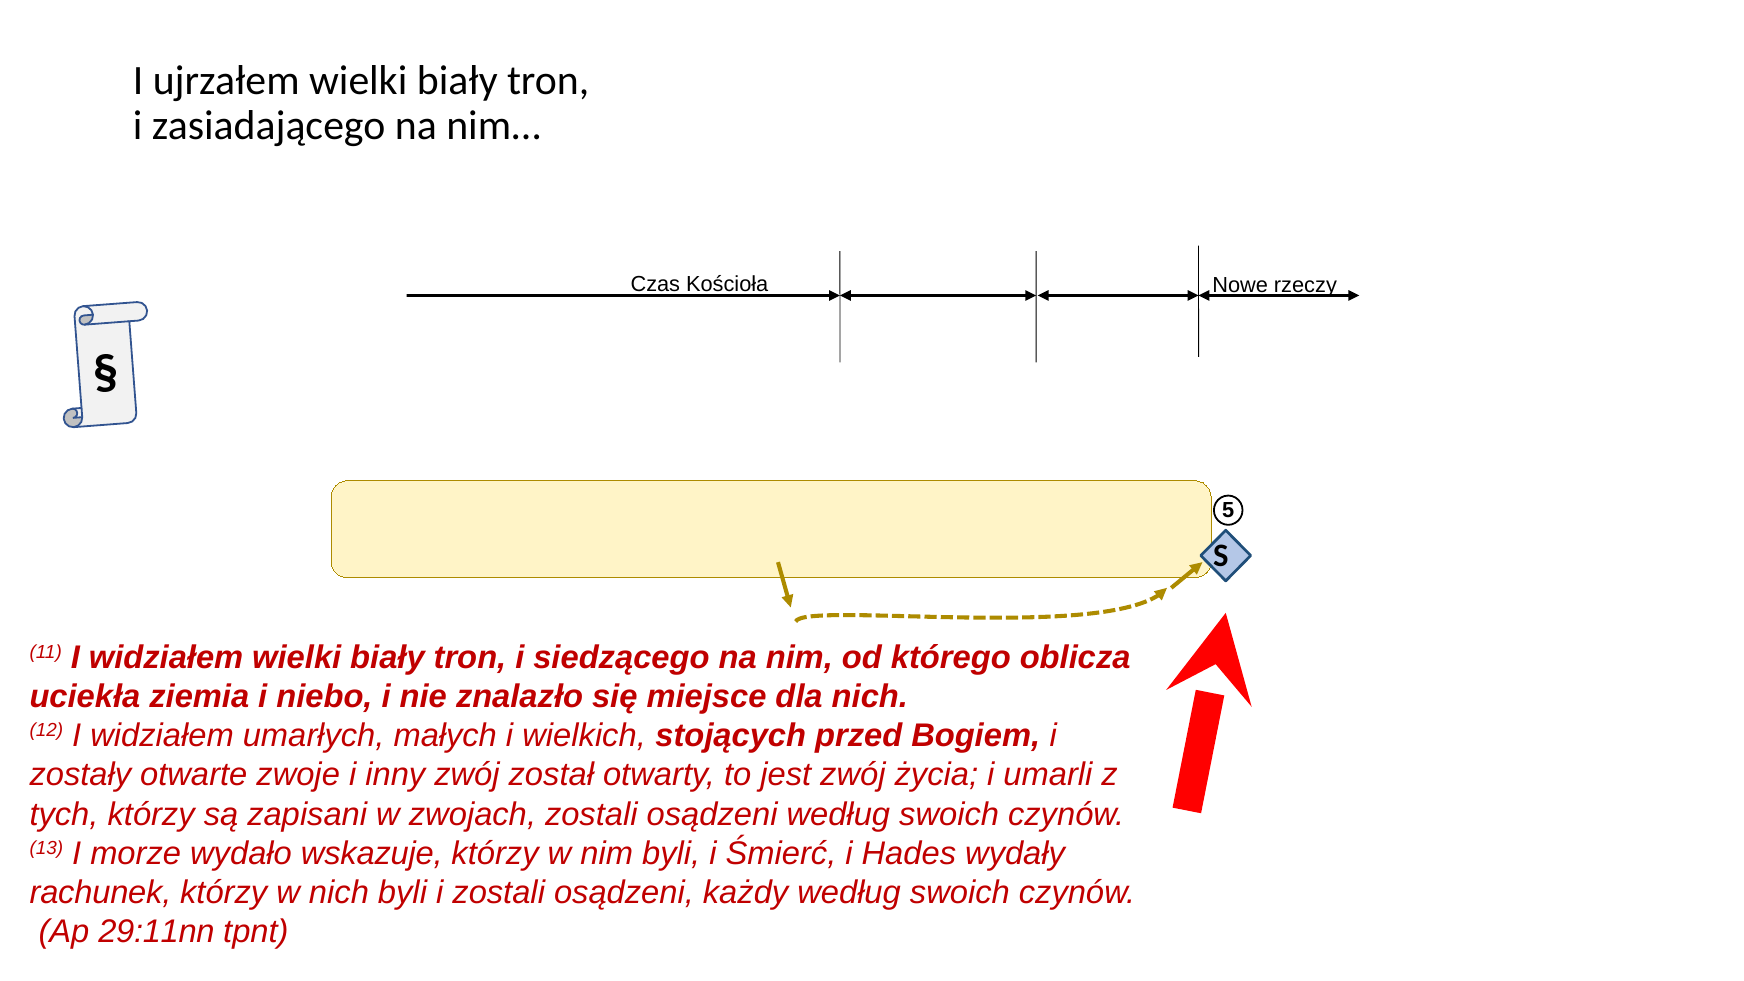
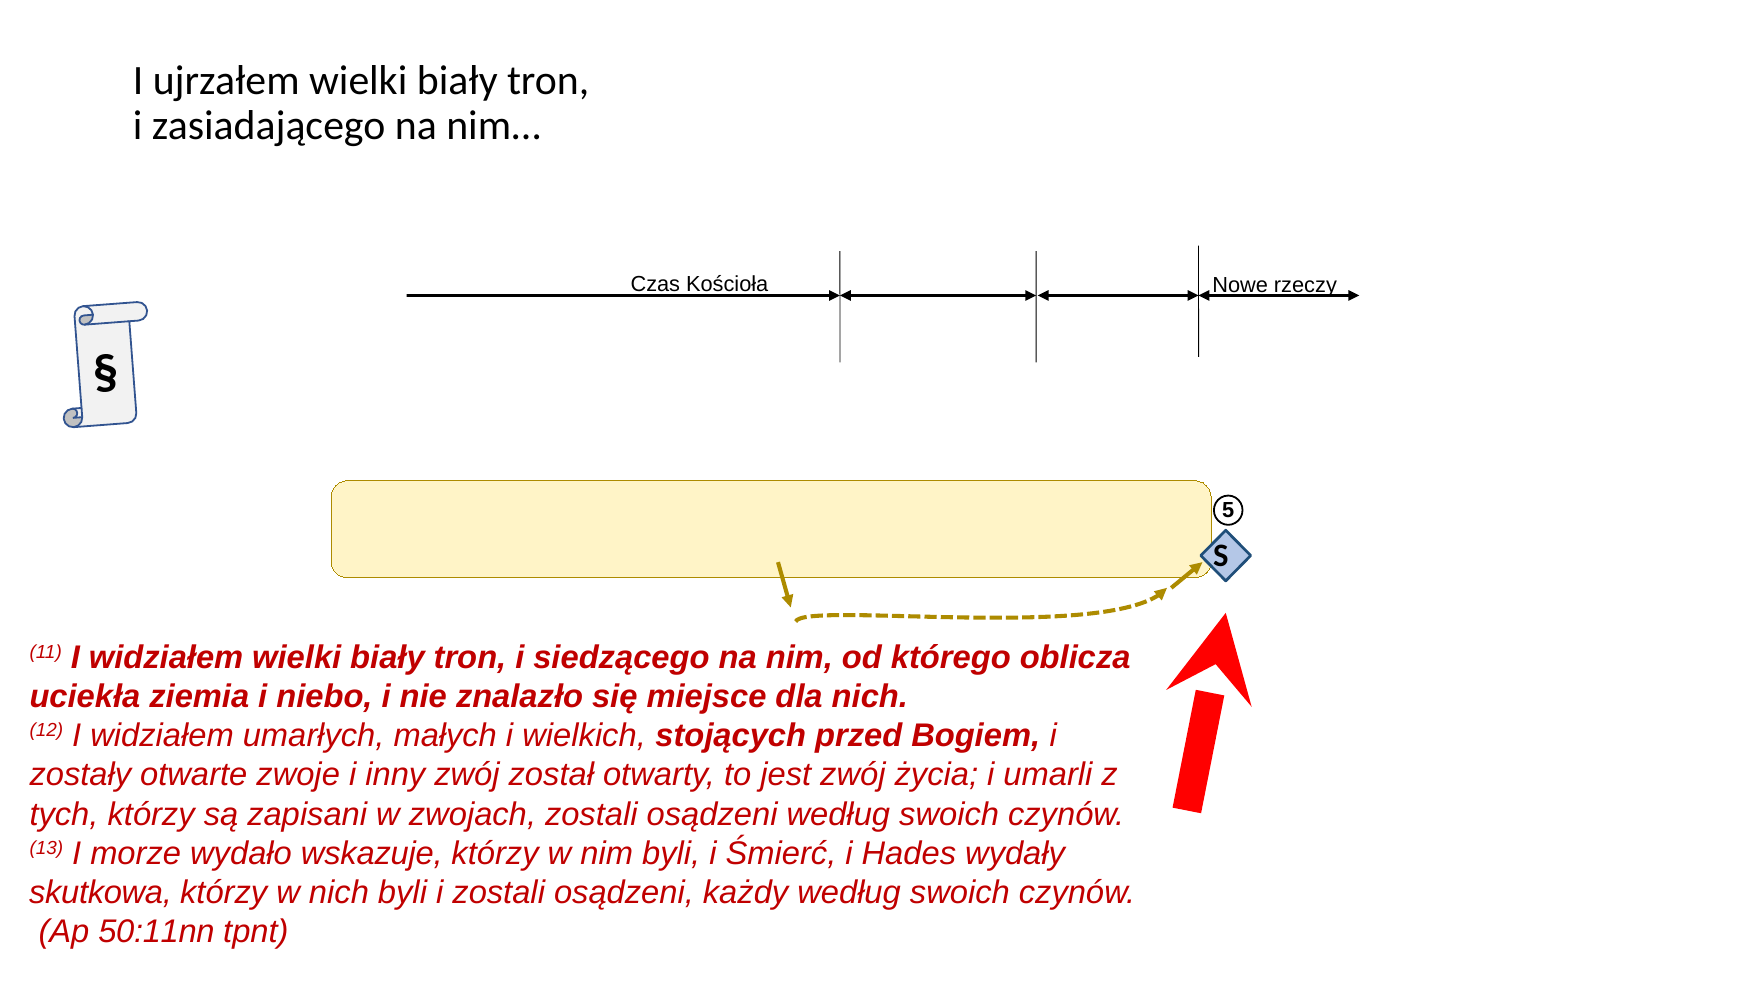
rachunek: rachunek -> skutkowa (101, 893)
29:11nn: 29:11nn -> 50:11nn (156, 932)
